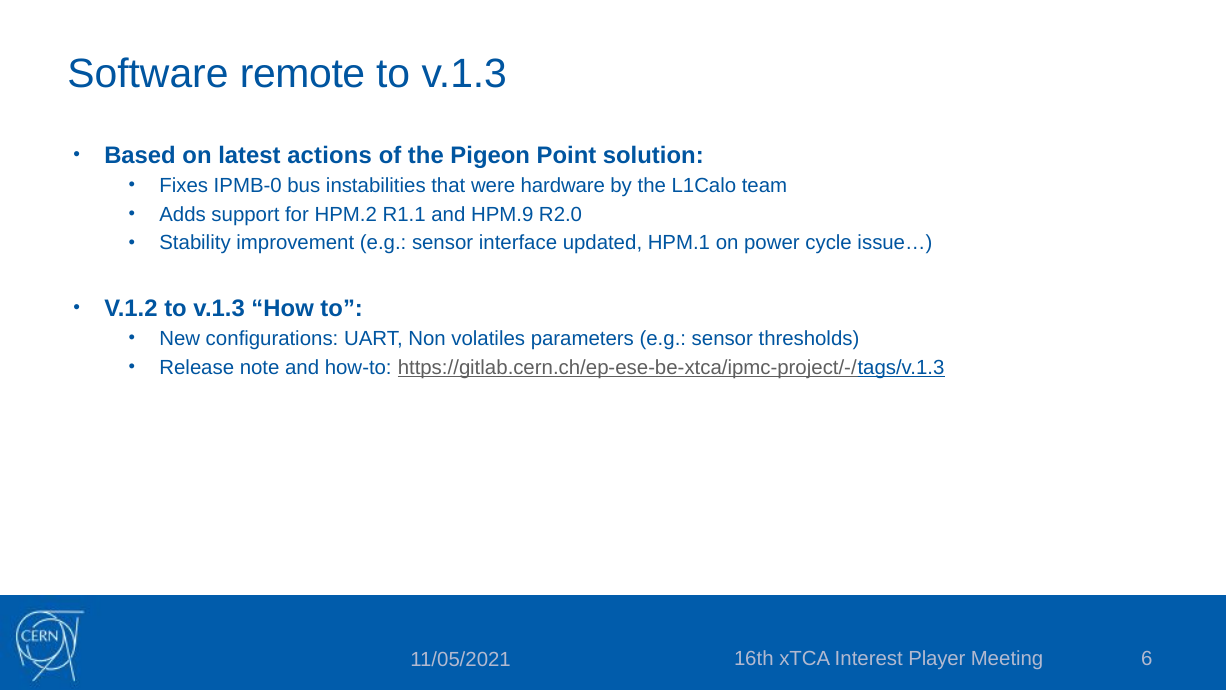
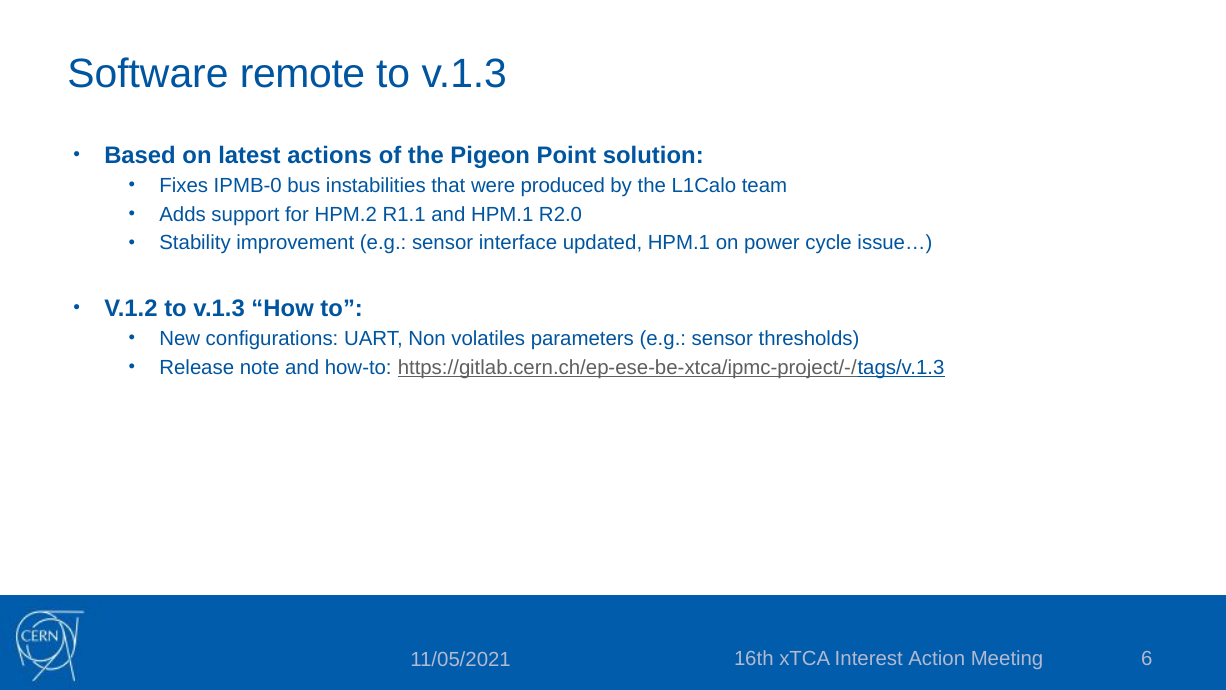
hardware: hardware -> produced (563, 186)
and HPM.9: HPM.9 -> HPM.1 (502, 214)
Player: Player -> Action (937, 659)
